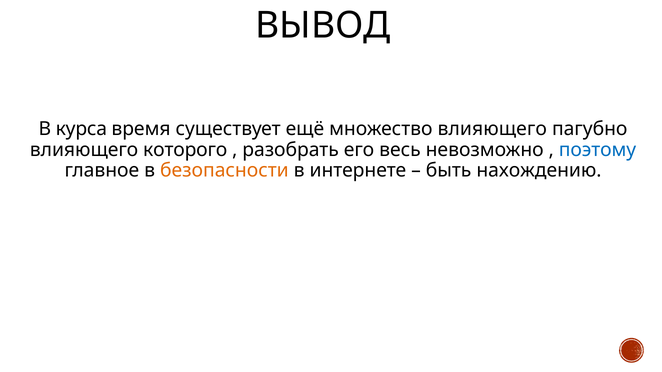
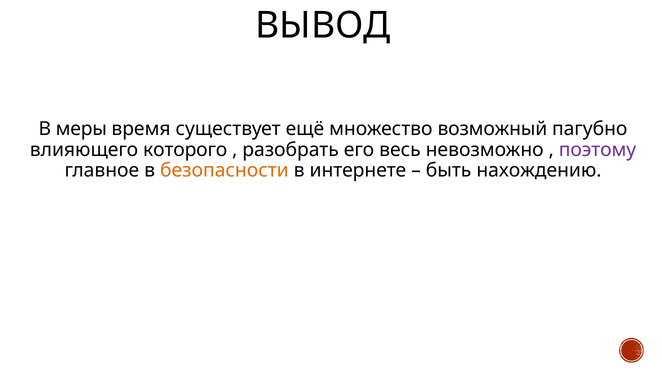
курса: курса -> меры (81, 129)
множество влияющего: влияющего -> возможный (492, 129)
поэтому colour: blue -> purple (597, 150)
